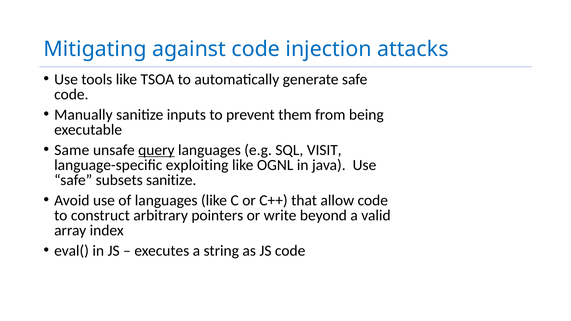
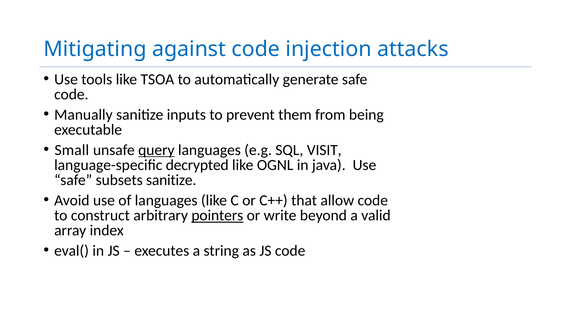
Same: Same -> Small (72, 150)
exploiting: exploiting -> decrypted (197, 165)
pointers underline: none -> present (217, 216)
